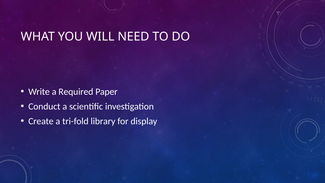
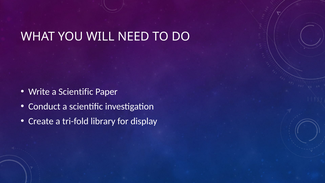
Write a Required: Required -> Scientific (76, 92)
